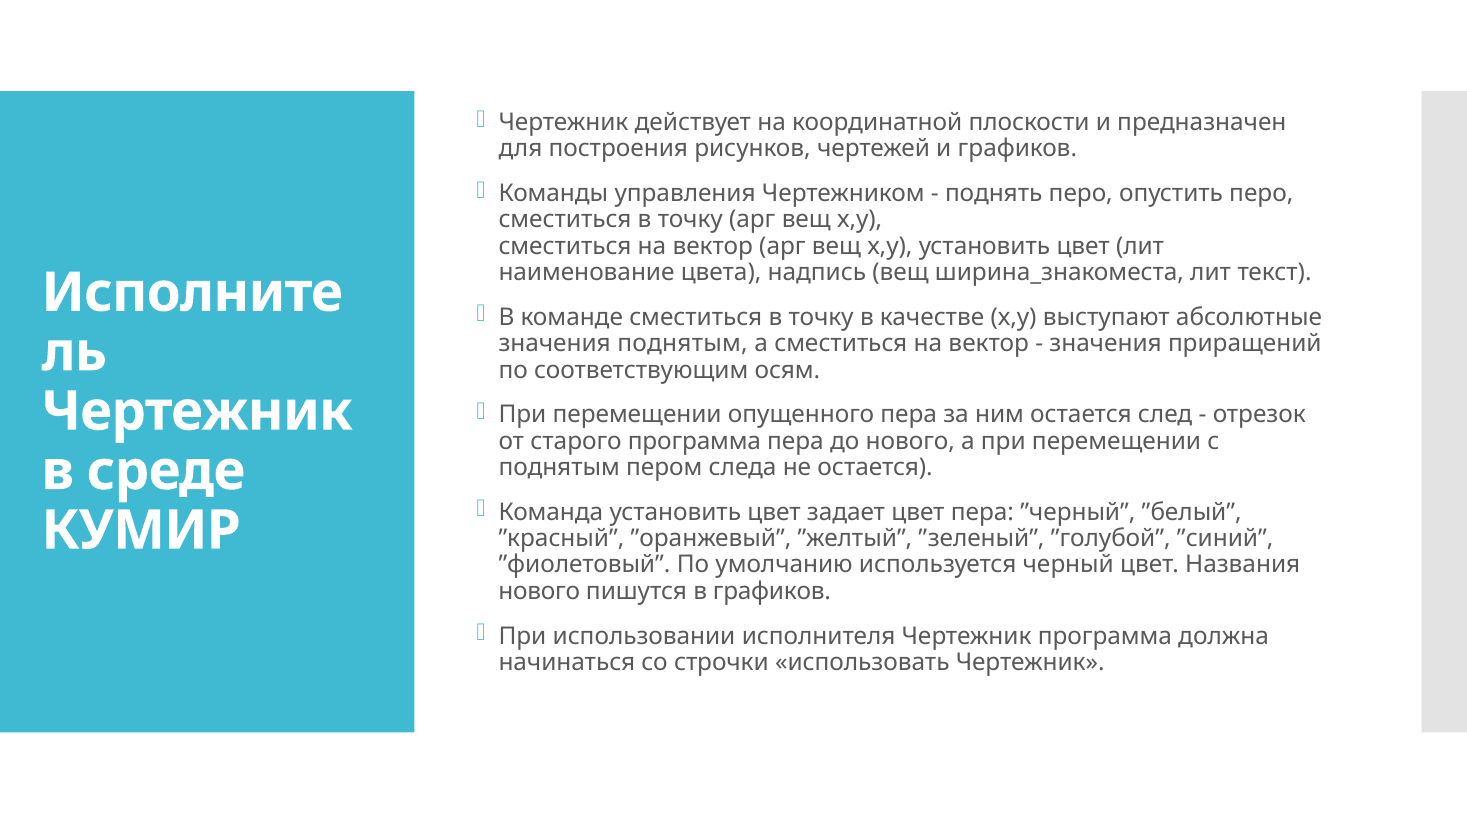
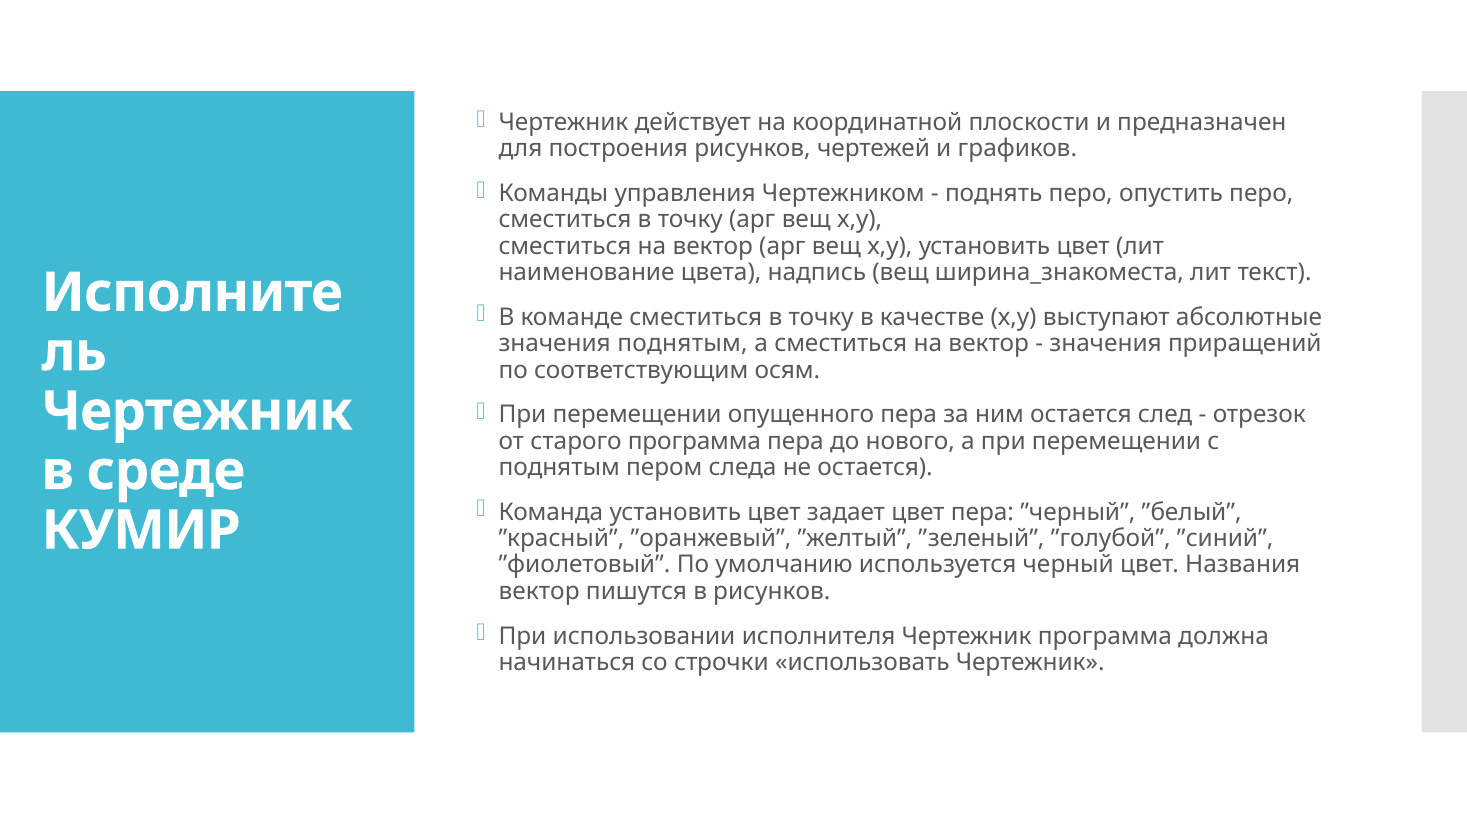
нового: нового -> вектор (539, 591)
в графиков: графиков -> рисунков (772, 591)
